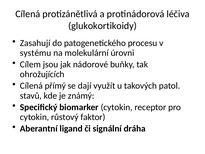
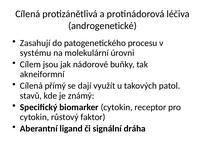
glukokortikoidy: glukokortikoidy -> androgenetické (102, 26)
ohrožujících: ohrožujících -> akneiformní (42, 74)
